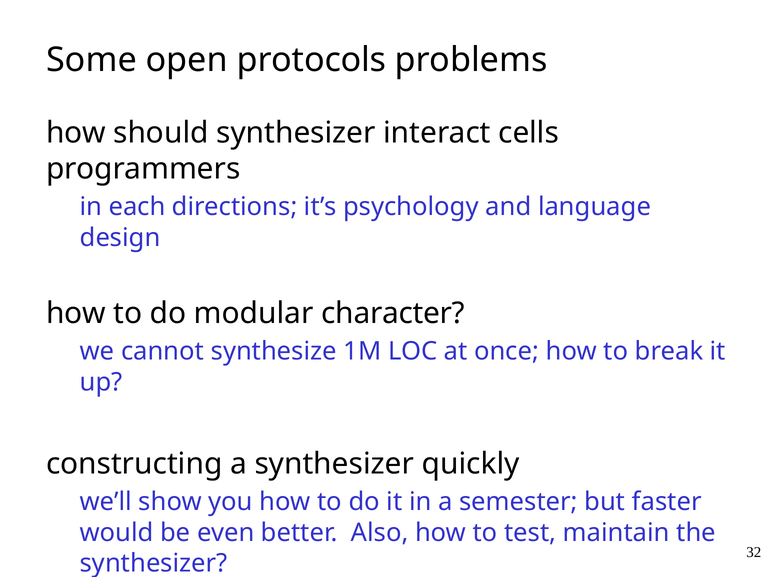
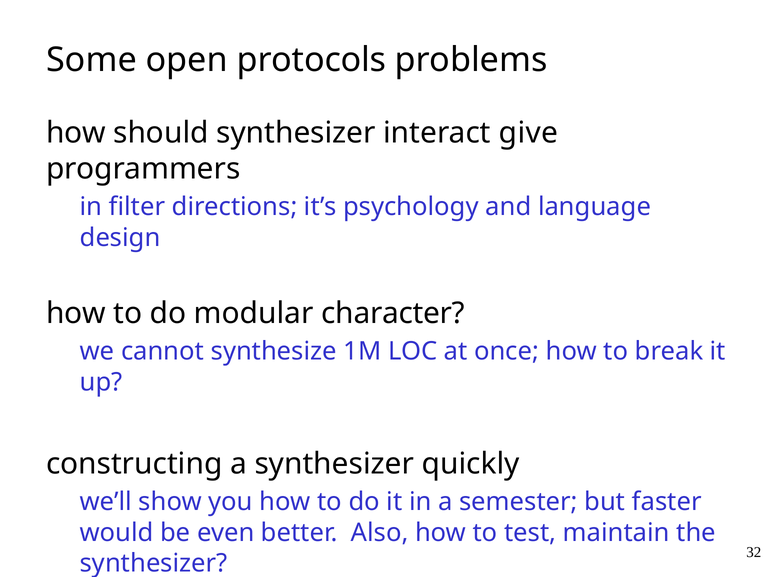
cells: cells -> give (528, 133)
each: each -> filter (137, 207)
